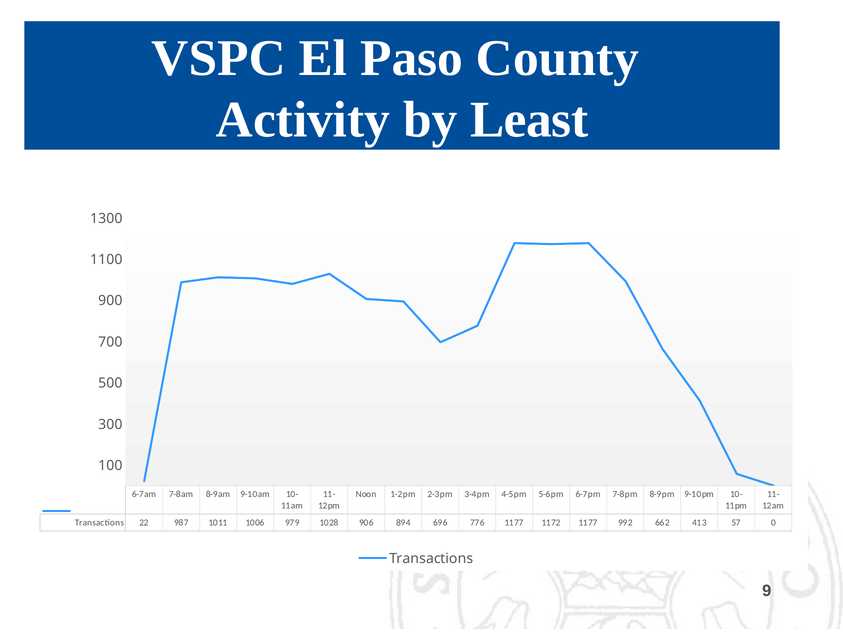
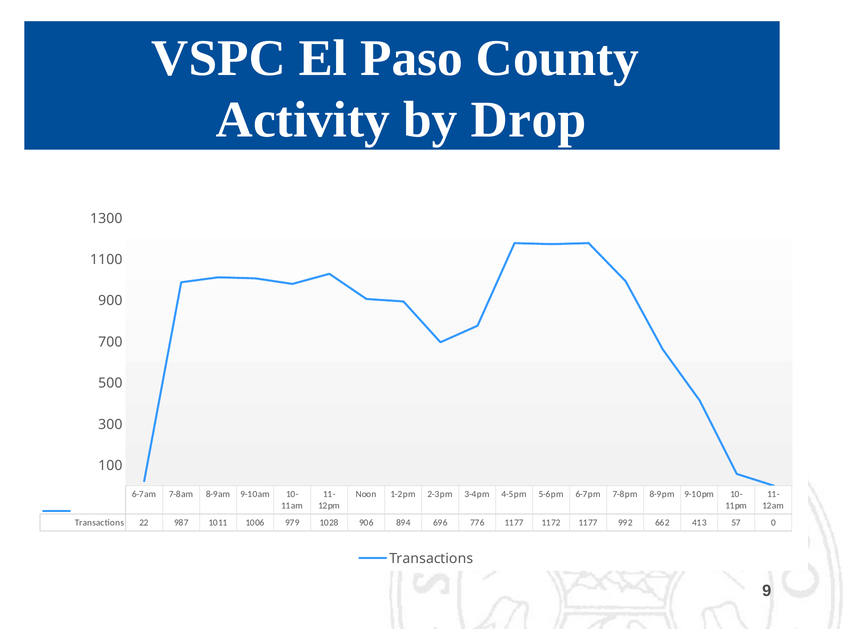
Least: Least -> Drop (529, 120)
